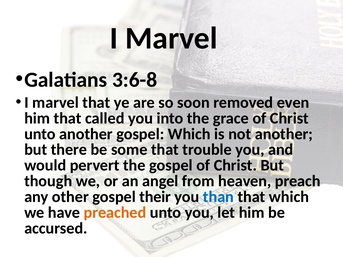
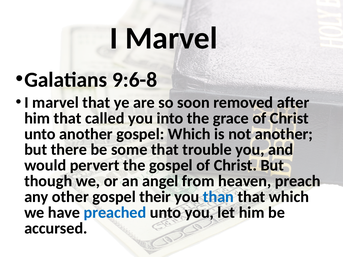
3:6-8: 3:6-8 -> 9:6-8 (135, 80)
even: even -> after (293, 103)
preached colour: orange -> blue (115, 213)
